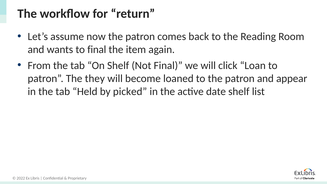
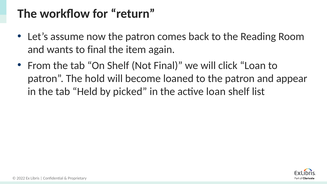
they: they -> hold (95, 78)
active date: date -> loan (216, 92)
